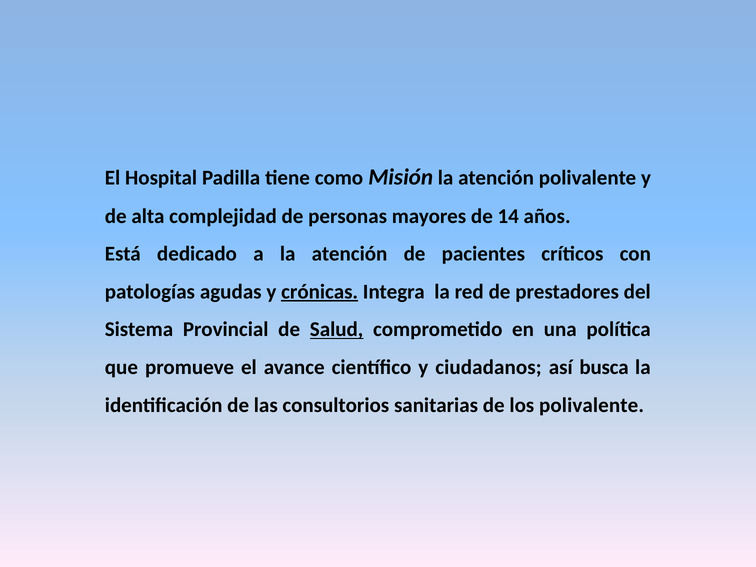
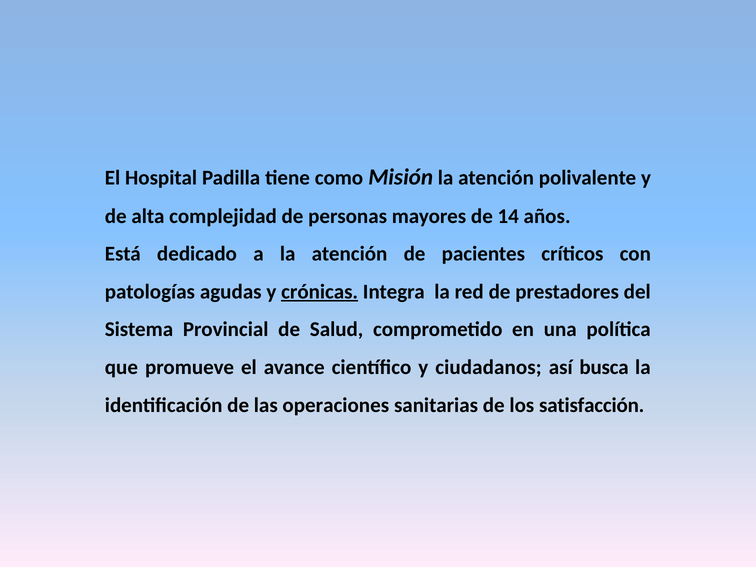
Salud underline: present -> none (337, 329)
consultorios: consultorios -> operaciones (336, 405)
los polivalente: polivalente -> satisfacción (592, 405)
